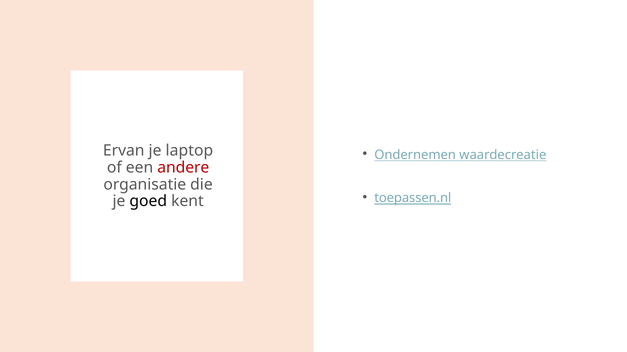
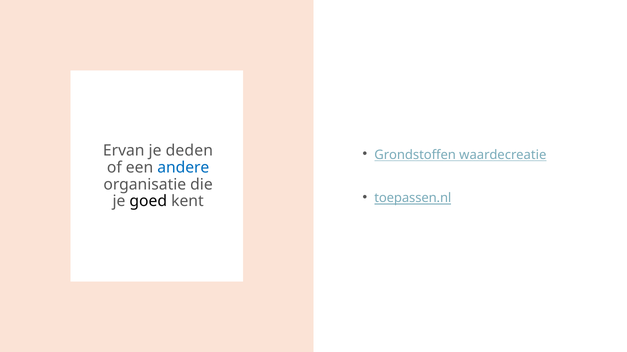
laptop: laptop -> deden (189, 151)
Ondernemen: Ondernemen -> Grondstoffen (415, 155)
andere colour: red -> blue (183, 168)
